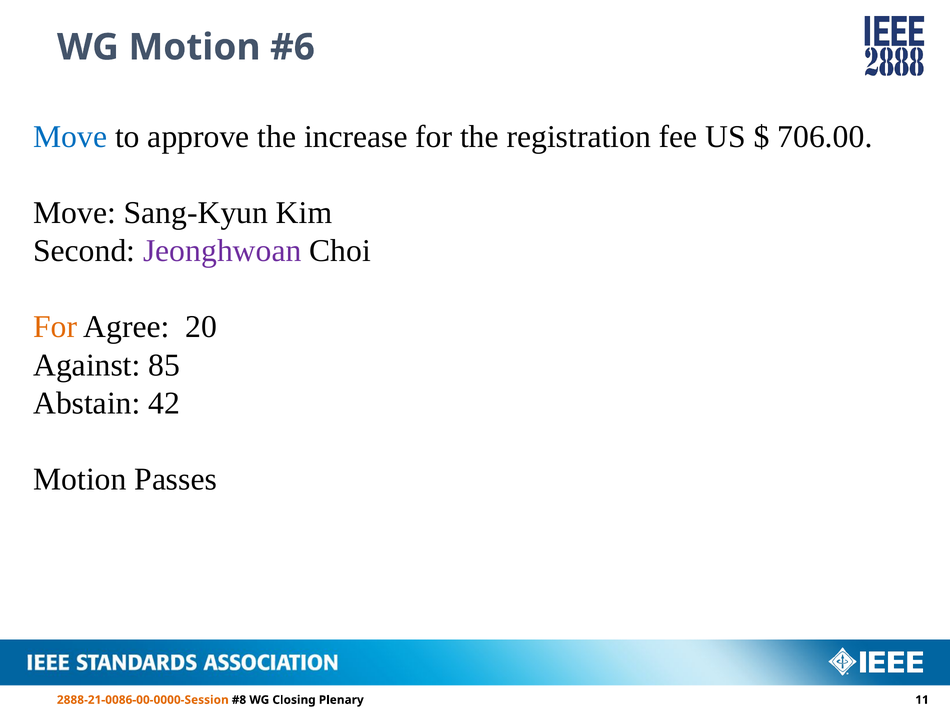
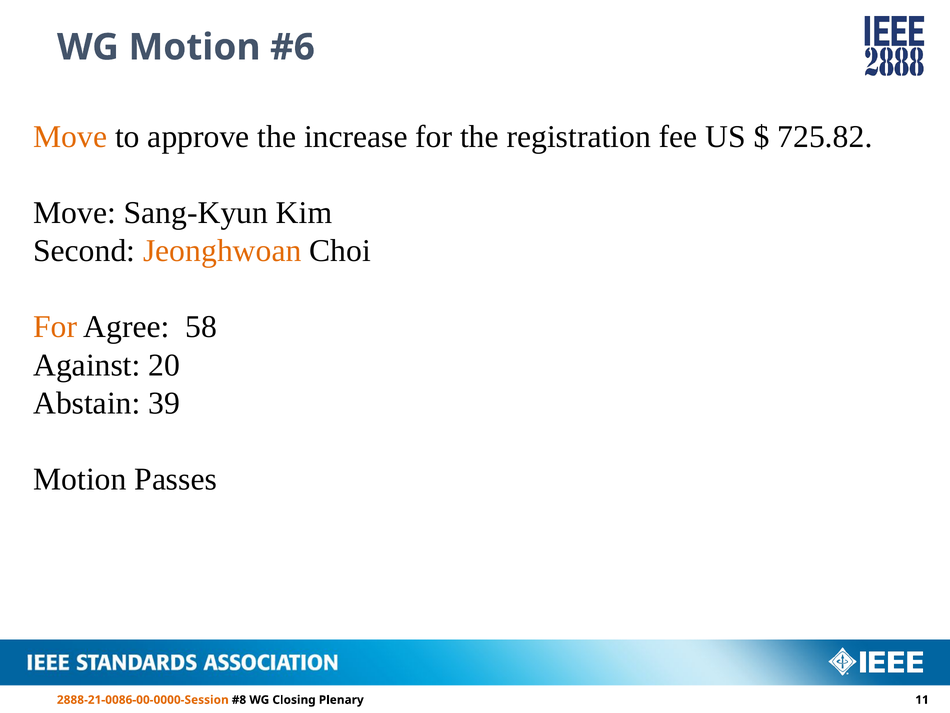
Move colour: blue -> orange (70, 137)
706.00: 706.00 -> 725.82 (825, 137)
Jeonghwoan colour: purple -> orange (222, 251)
20: 20 -> 58 (201, 327)
85: 85 -> 20 (164, 365)
42: 42 -> 39 (164, 403)
